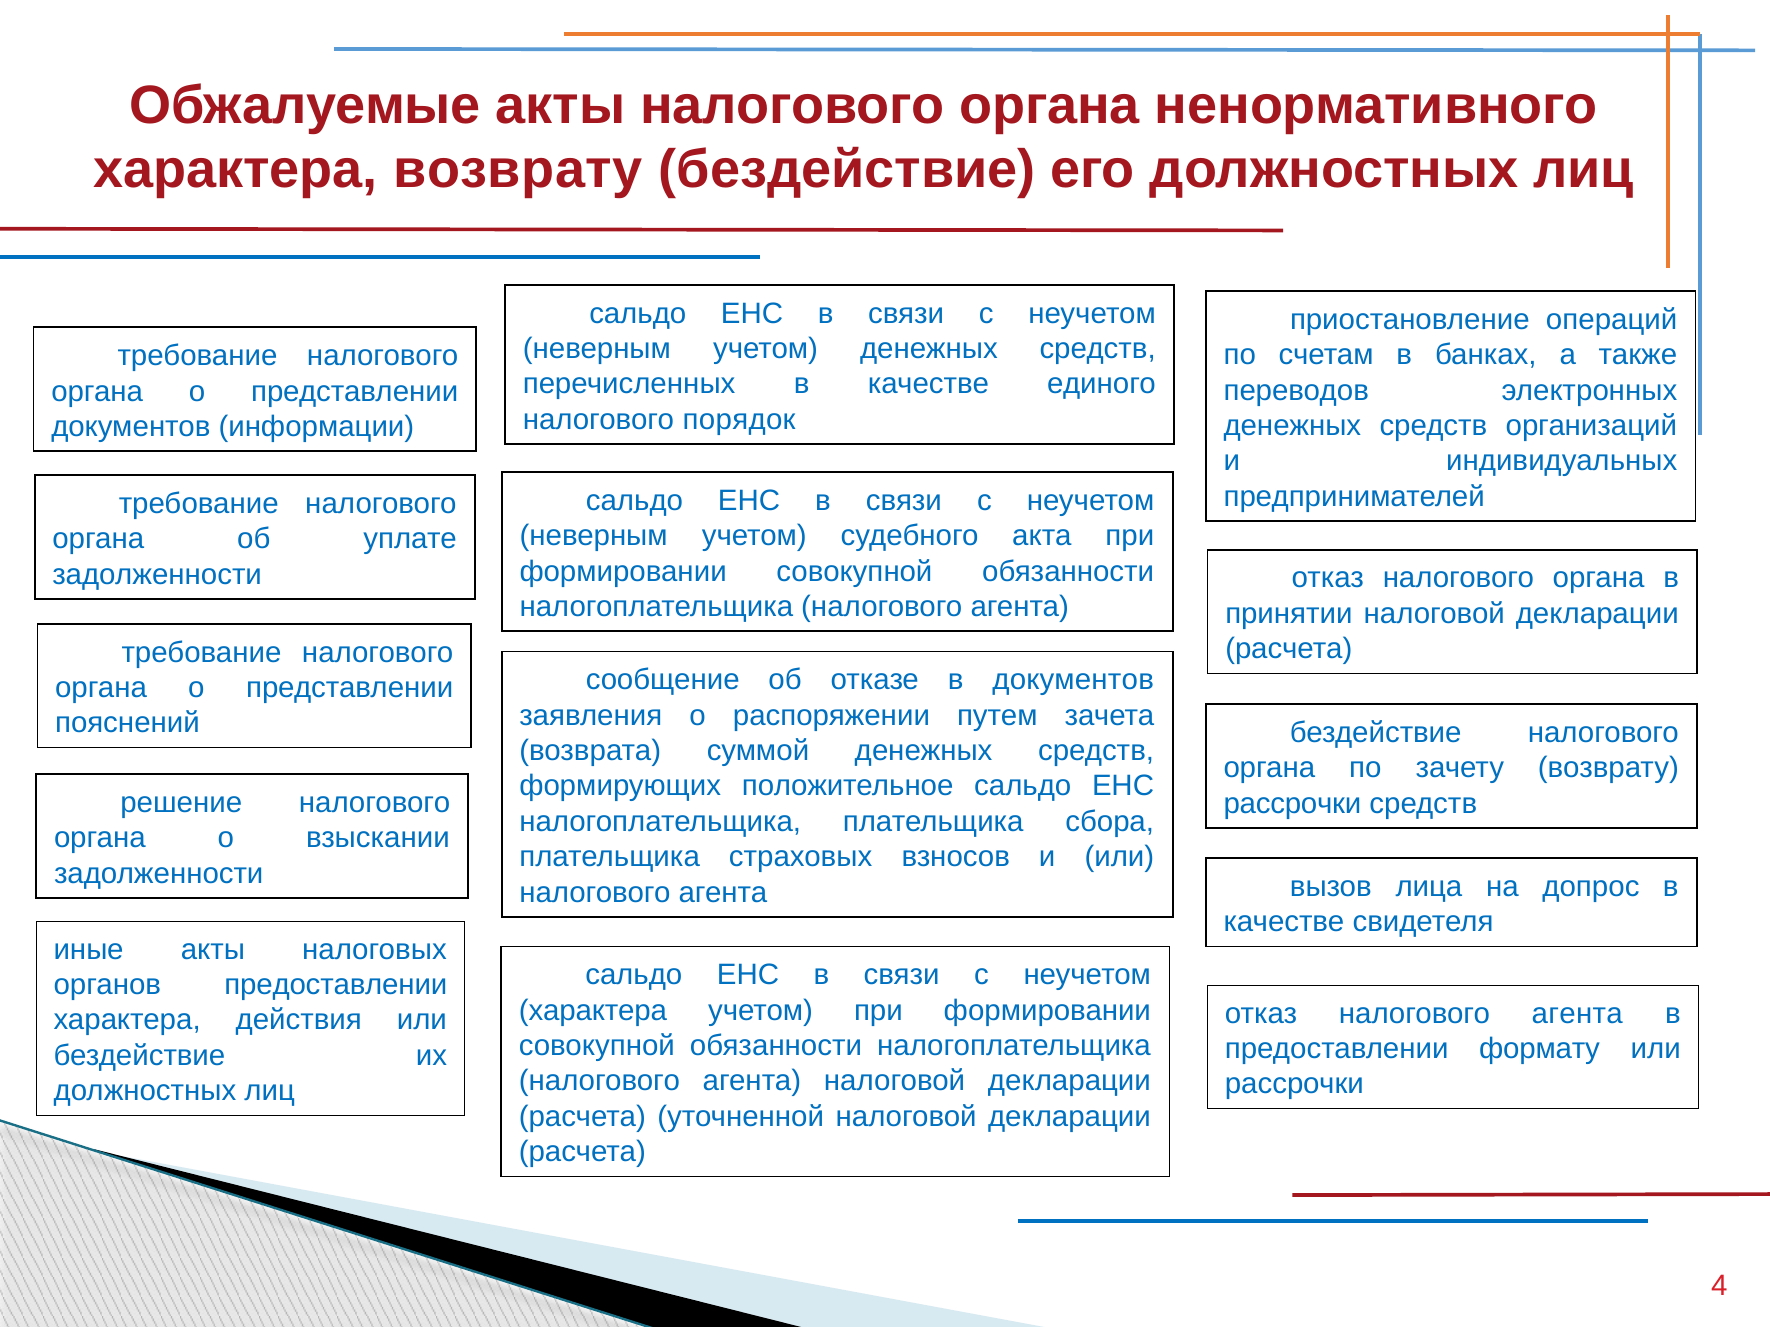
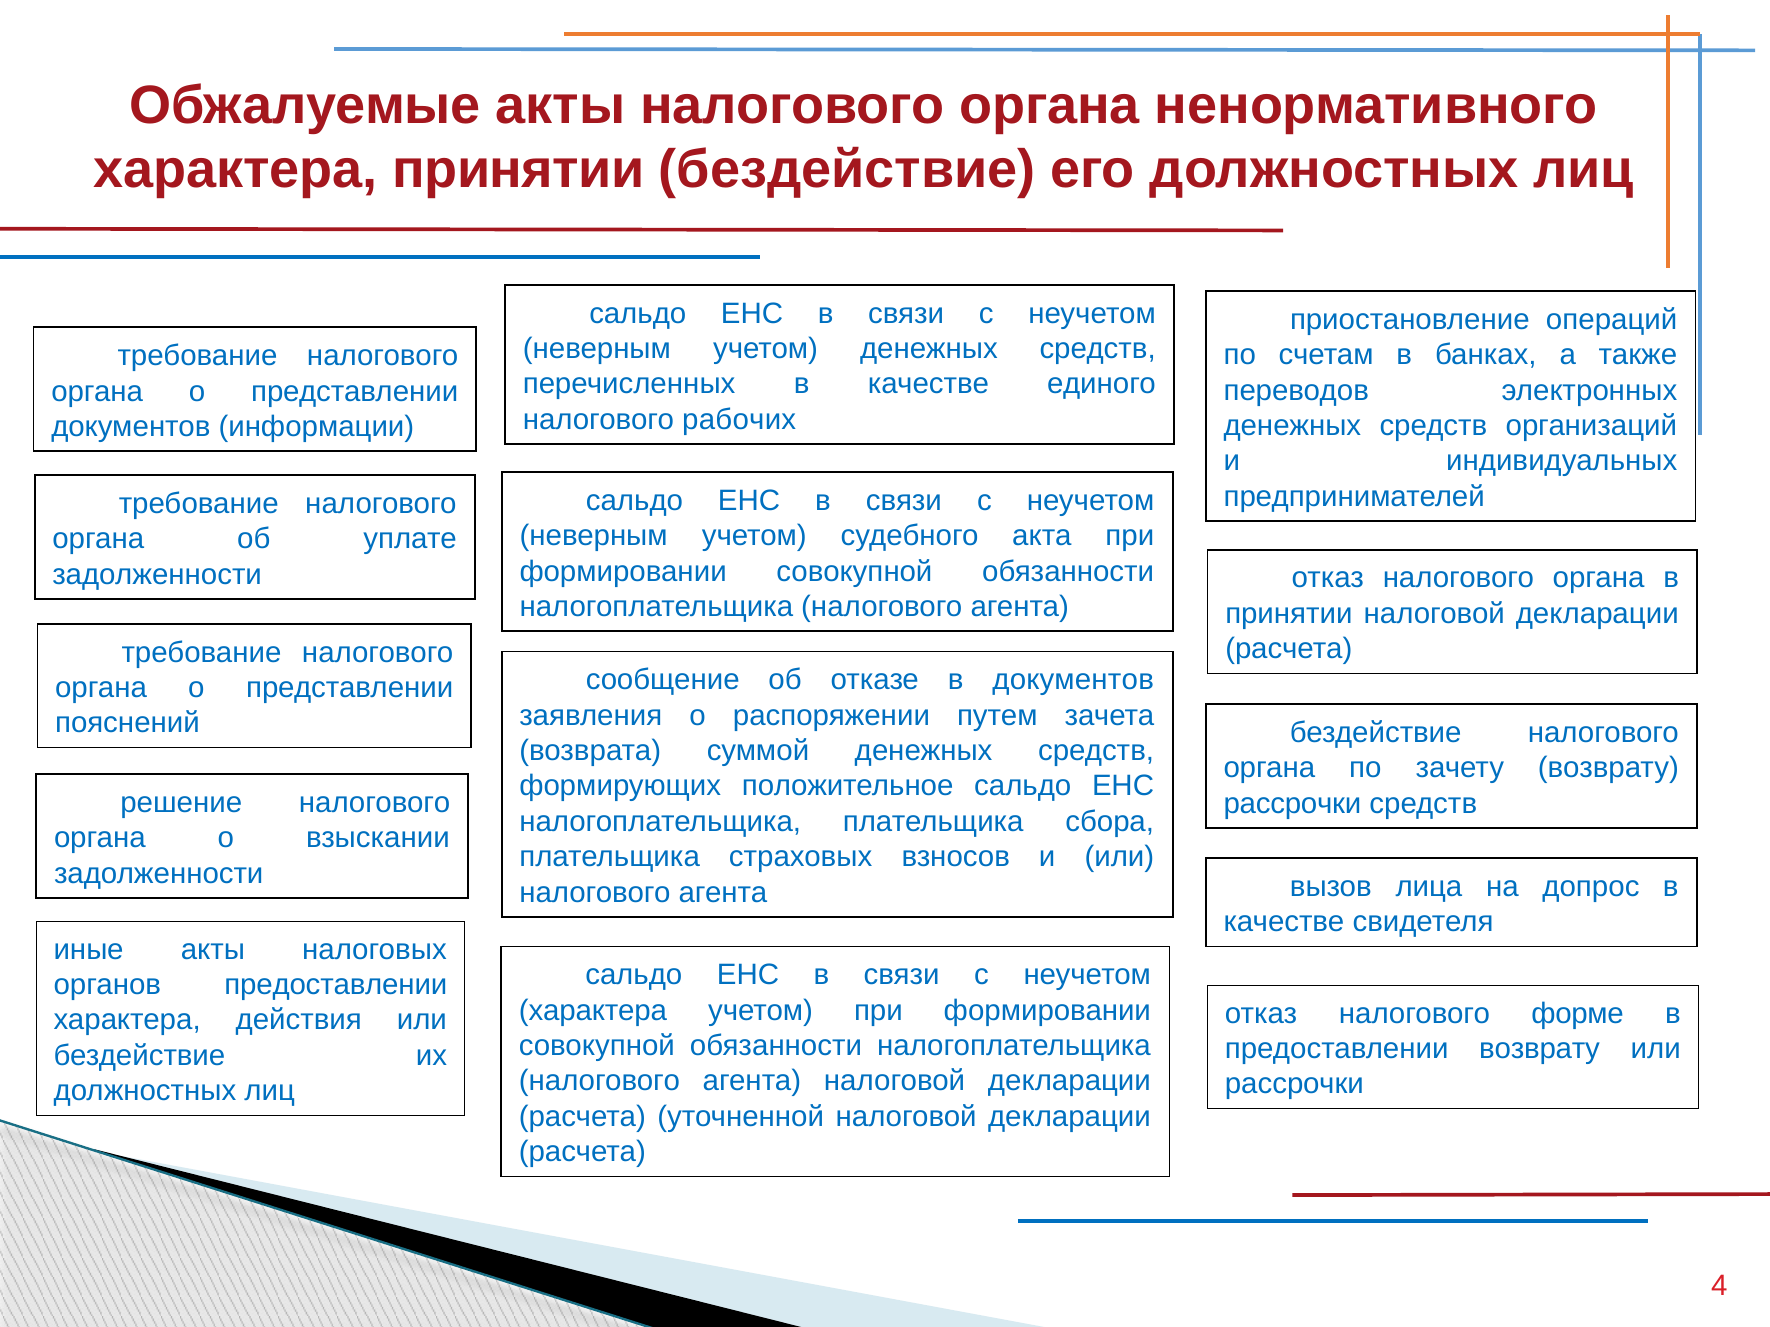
характера возврату: возврату -> принятии (519, 170)
порядок: порядок -> рабочих (739, 420)
отказ налогового агента: агента -> форме (1578, 1014)
предоставлении формату: формату -> возврату (1540, 1049)
